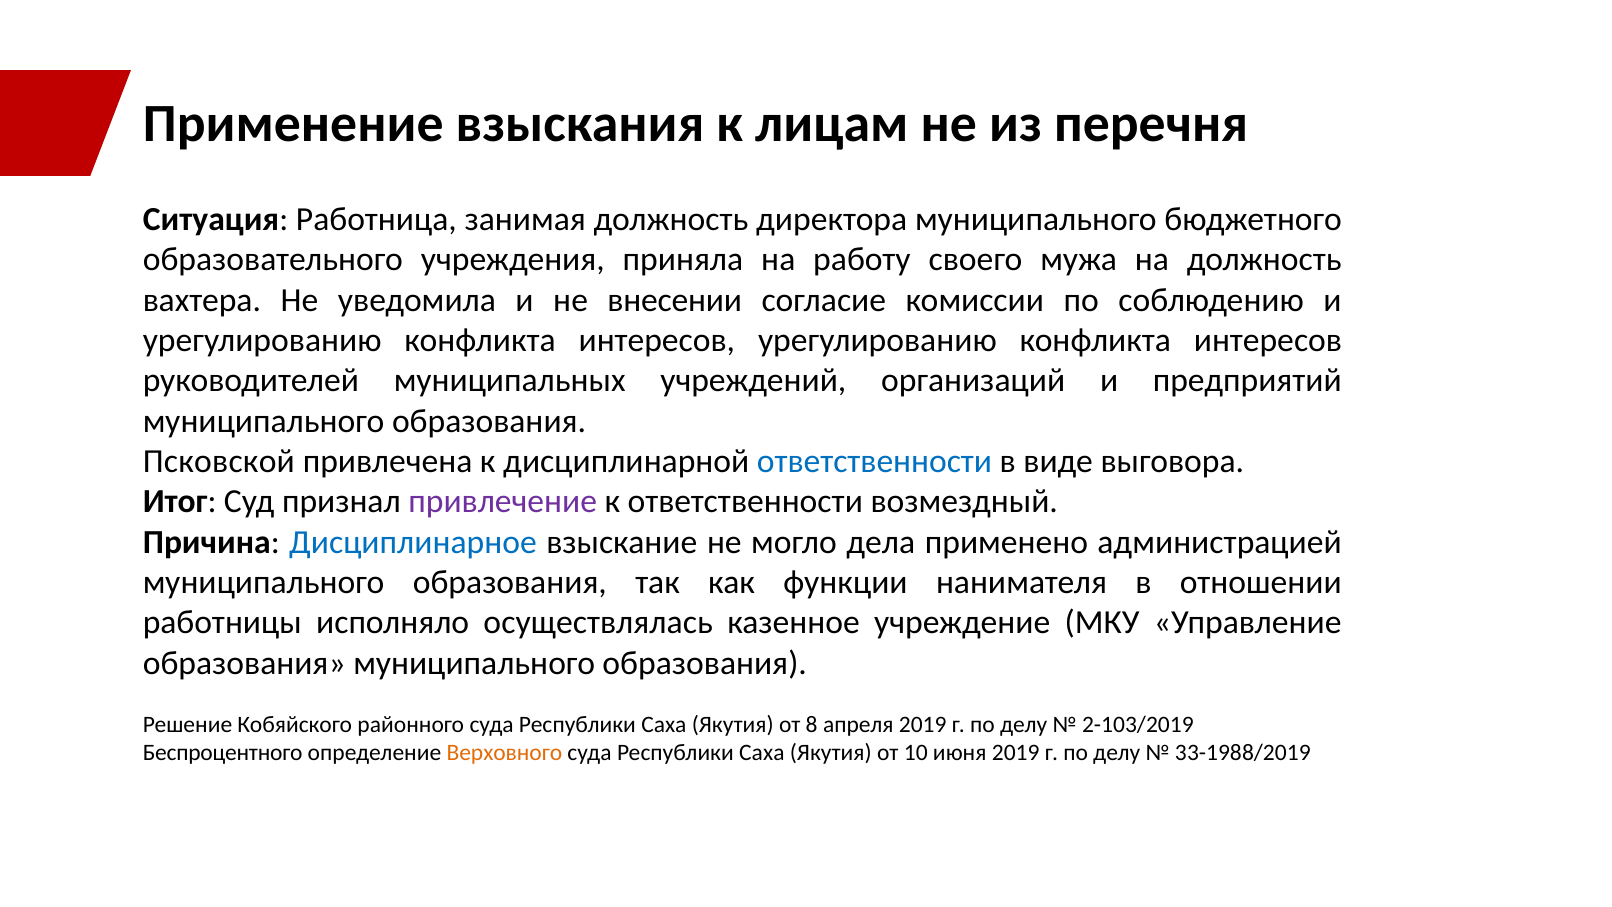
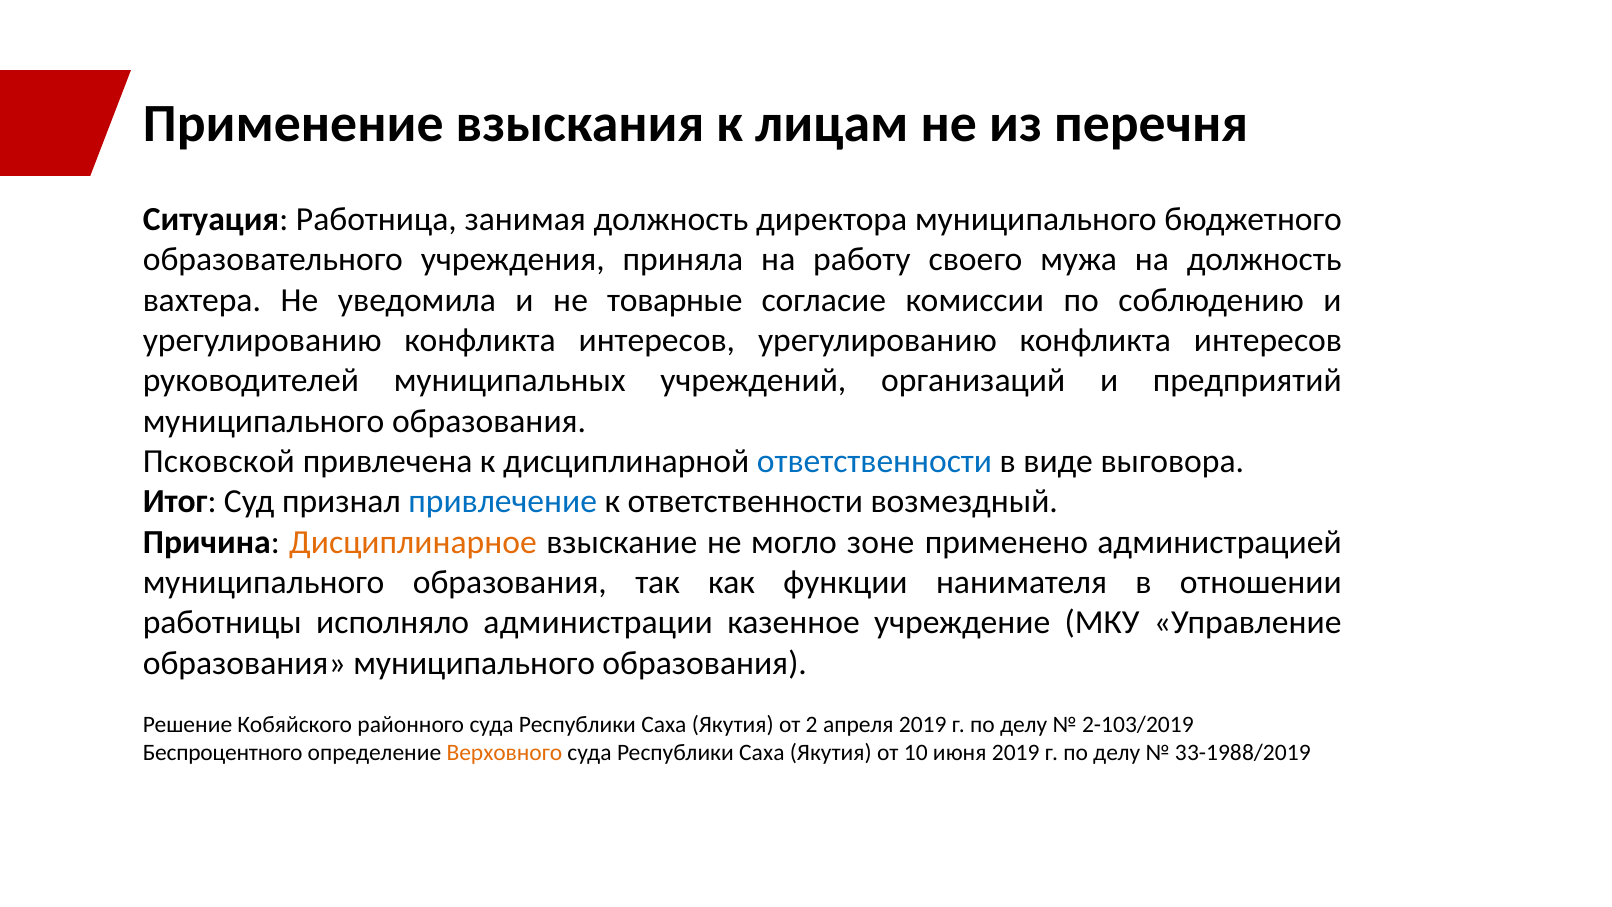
внесении: внесении -> товарные (675, 300)
привлечение colour: purple -> blue (503, 502)
Дисциплинарное colour: blue -> orange (413, 542)
дела: дела -> зоне (881, 542)
осуществлялась: осуществлялась -> администрации (598, 623)
8: 8 -> 2 (812, 725)
